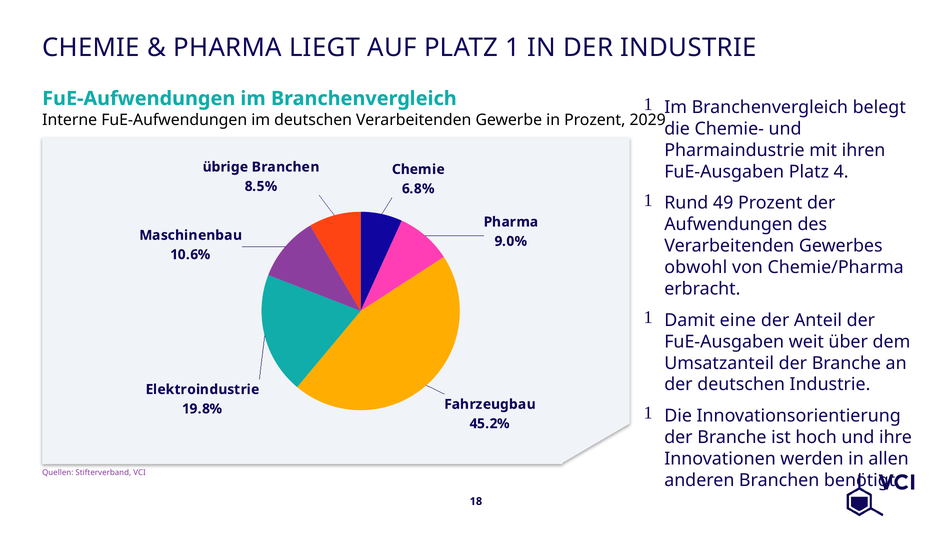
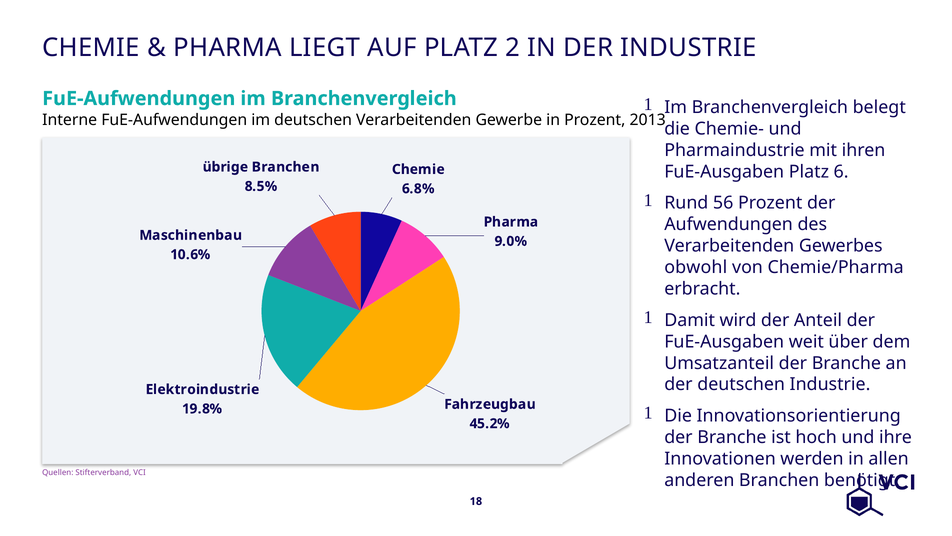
1: 1 -> 2 (513, 48)
2029: 2029 -> 2013 (648, 120)
4: 4 -> 6 (841, 172)
49: 49 -> 56 (723, 203)
eine: eine -> wird (738, 320)
